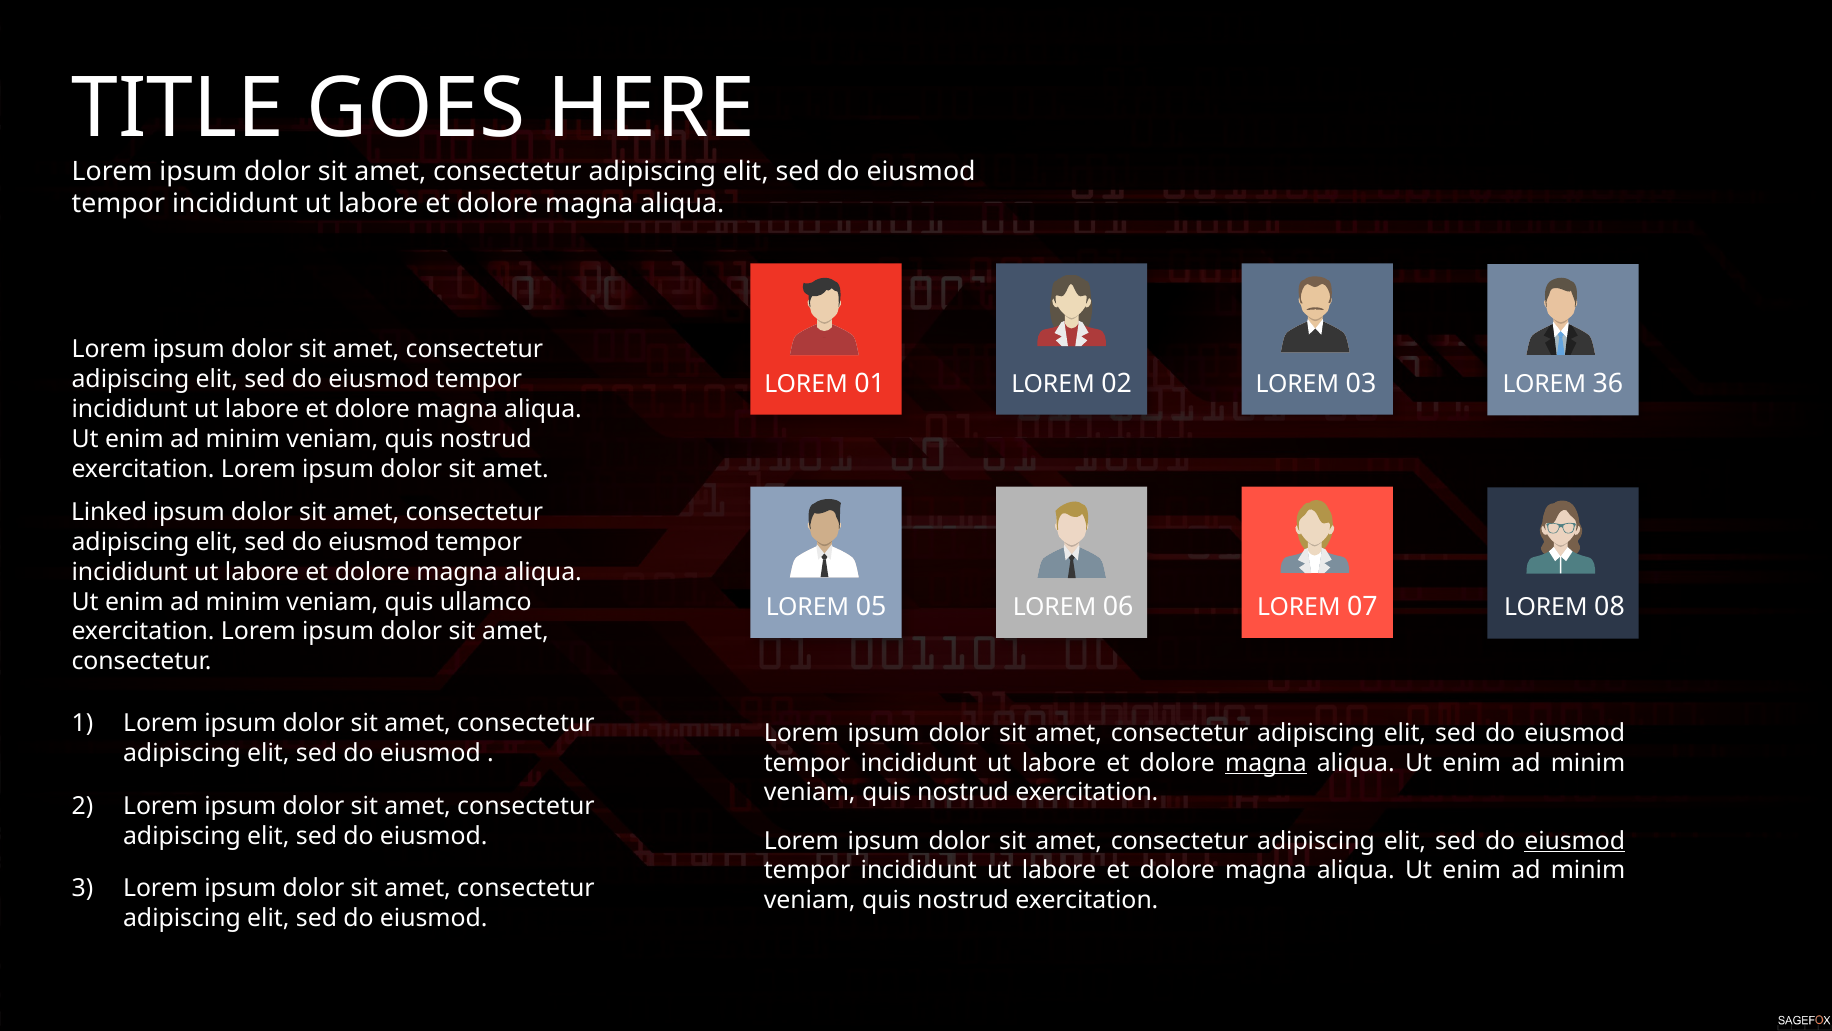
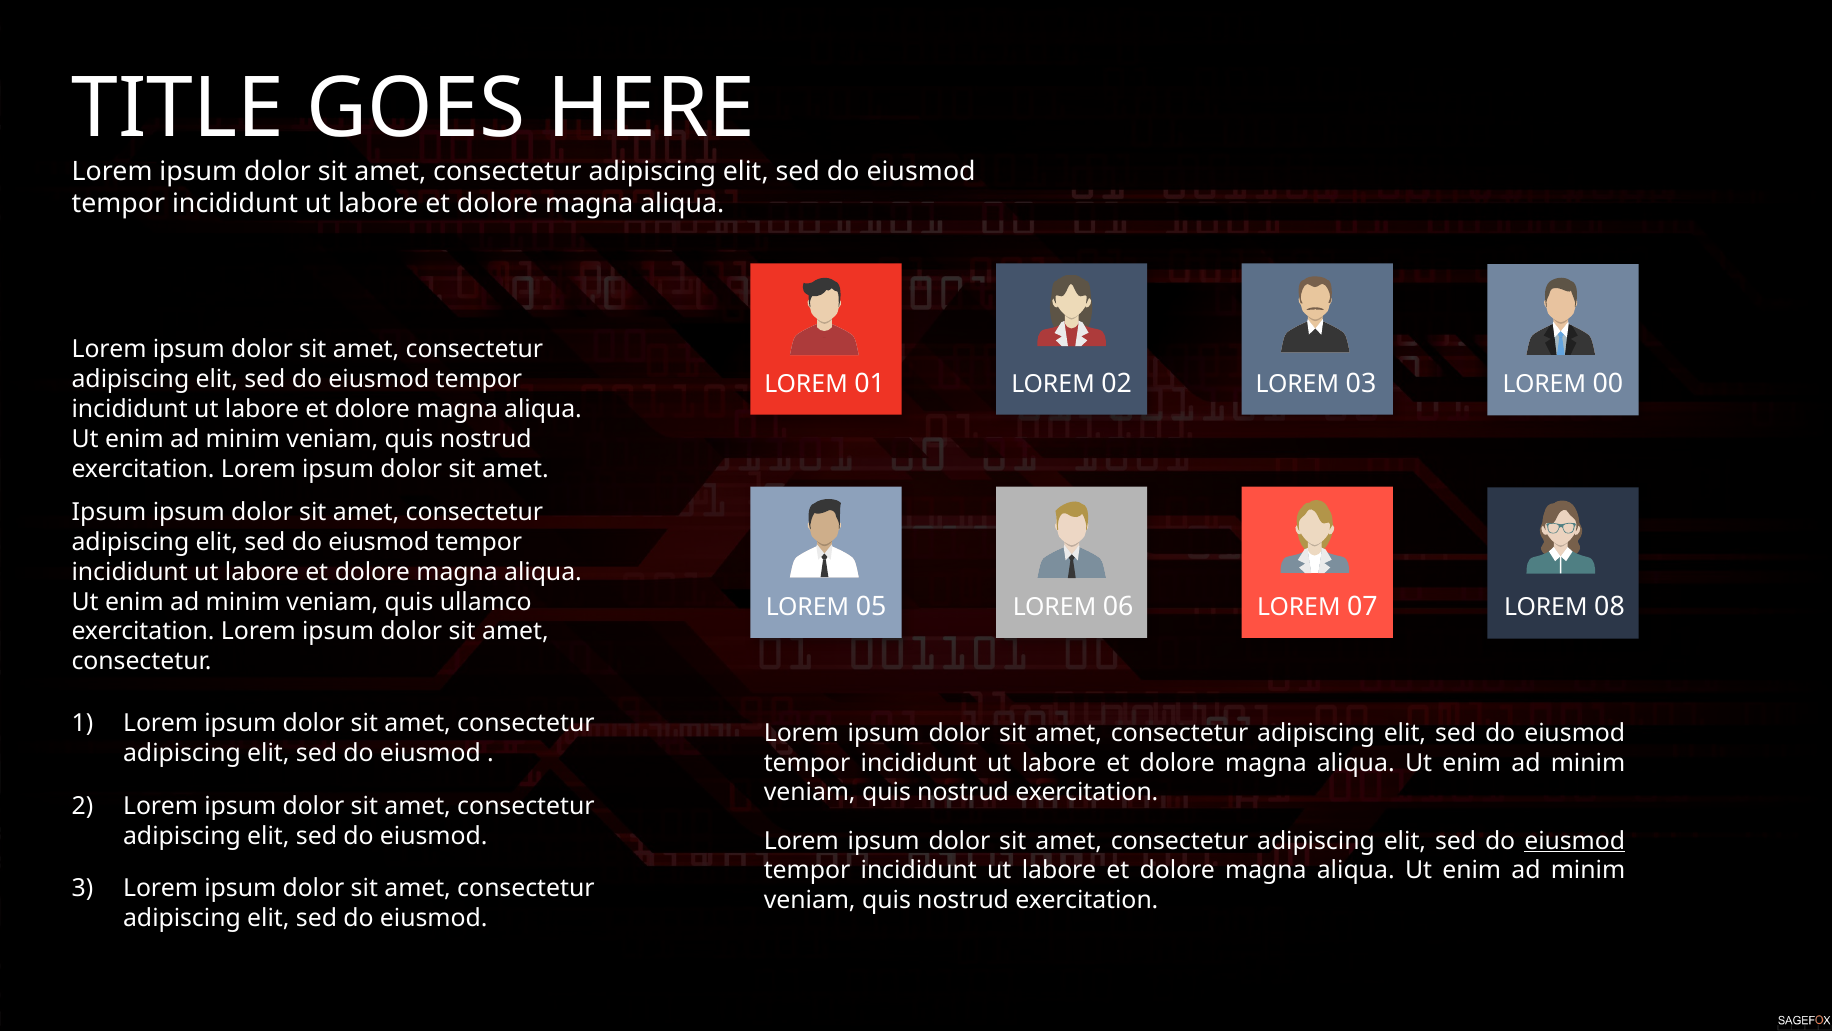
36: 36 -> 00 (1608, 383)
Linked: Linked -> Ipsum (109, 512)
magna underline: present -> none (1266, 763)
